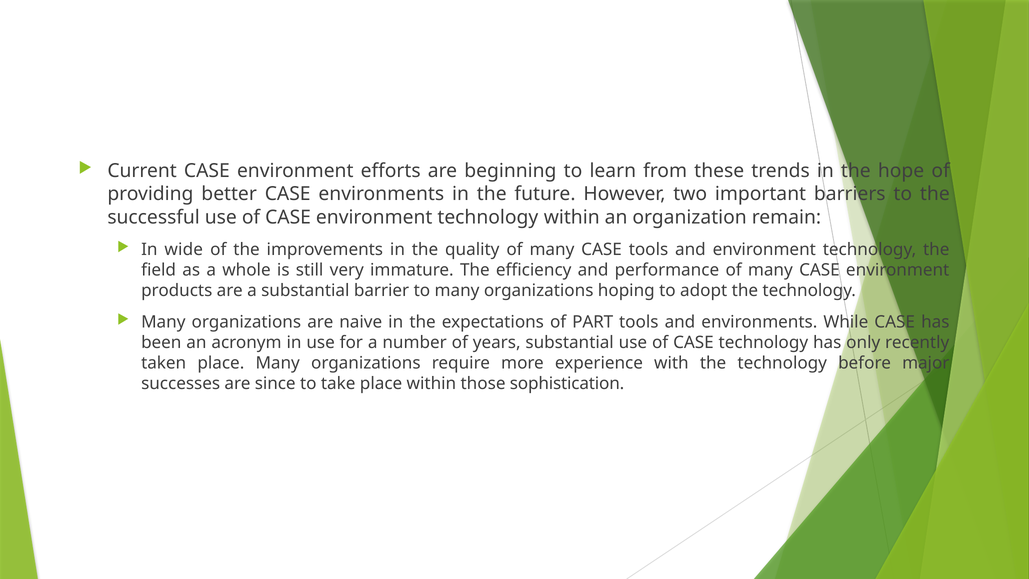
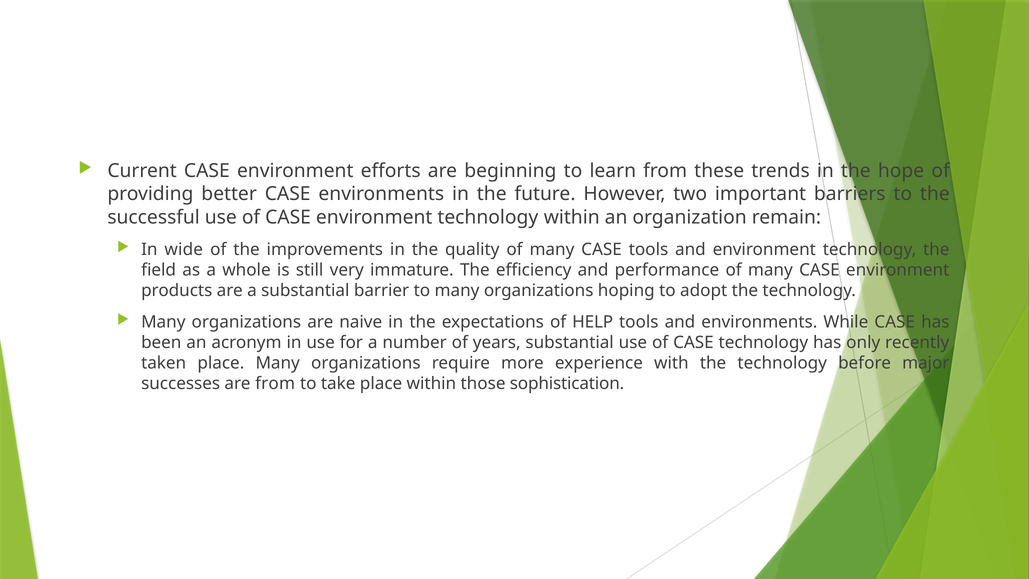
PART: PART -> HELP (593, 322)
are since: since -> from (275, 384)
